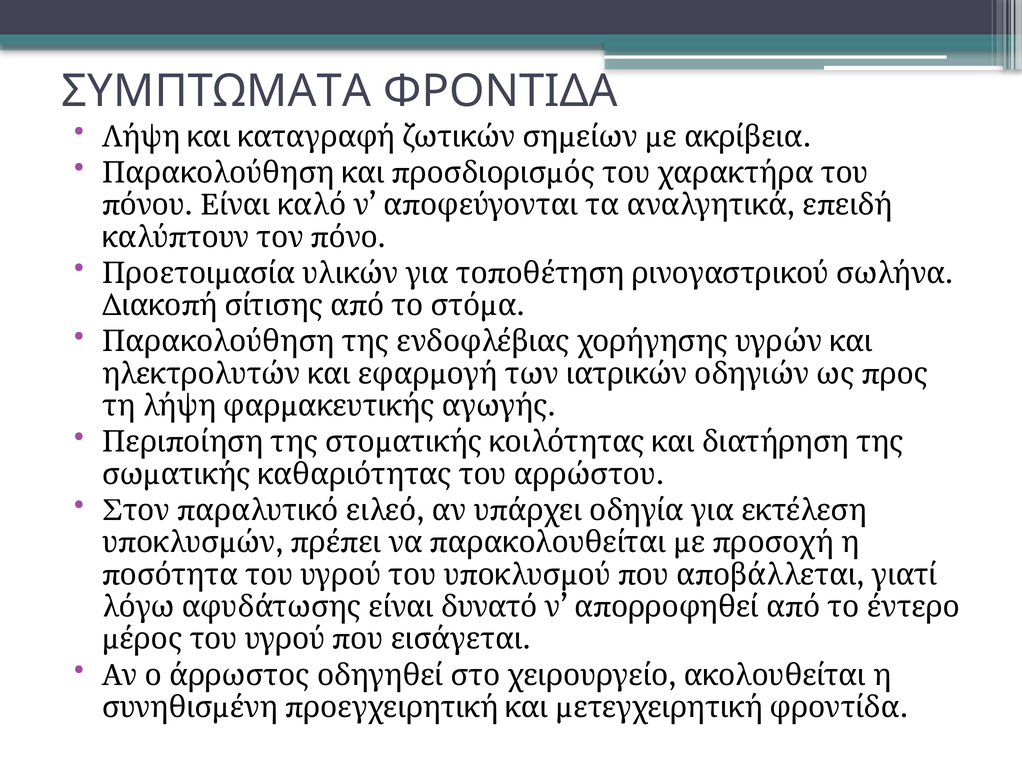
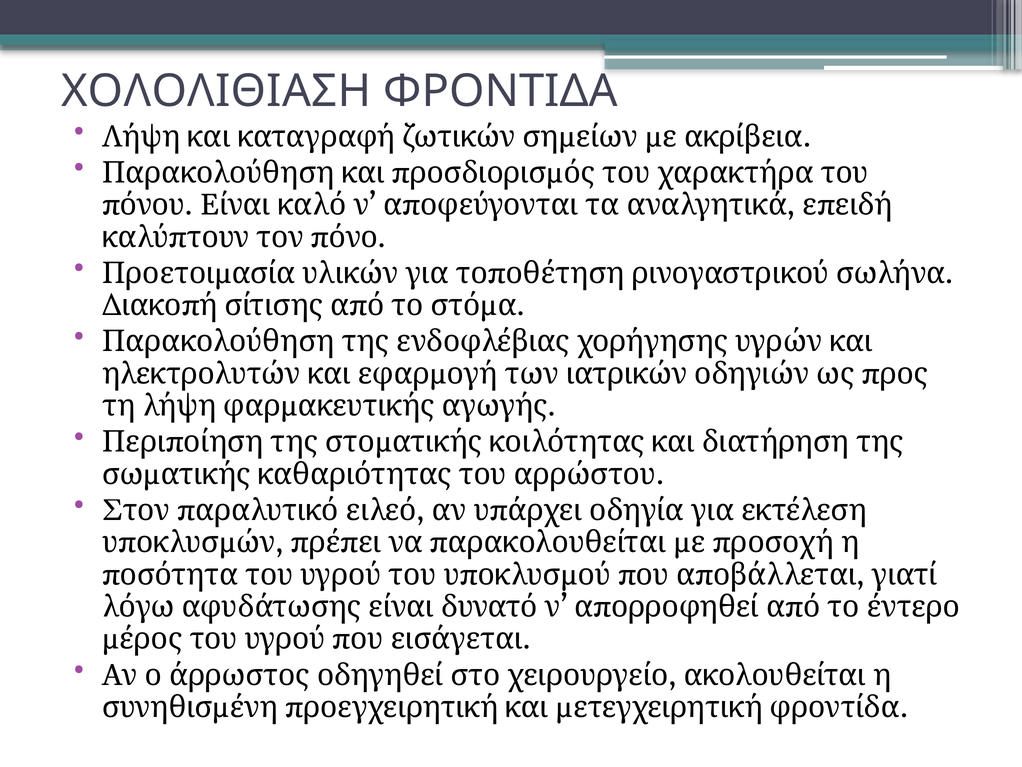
ΣΥΜΠΤΩΜΑΤΑ: ΣΥΜΠΤΩΜΑΤΑ -> ΧΟΛΟΛΙΘΙΑΣΗ (216, 91)
